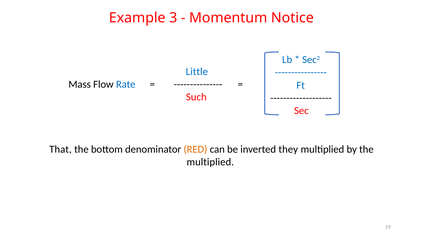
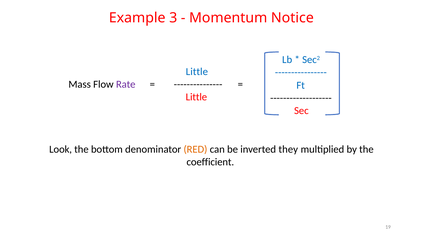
Rate colour: blue -> purple (126, 84)
Such: Such -> Little (196, 97)
That: That -> Look (61, 149)
multiplied: multiplied -> coefficient (210, 162)
